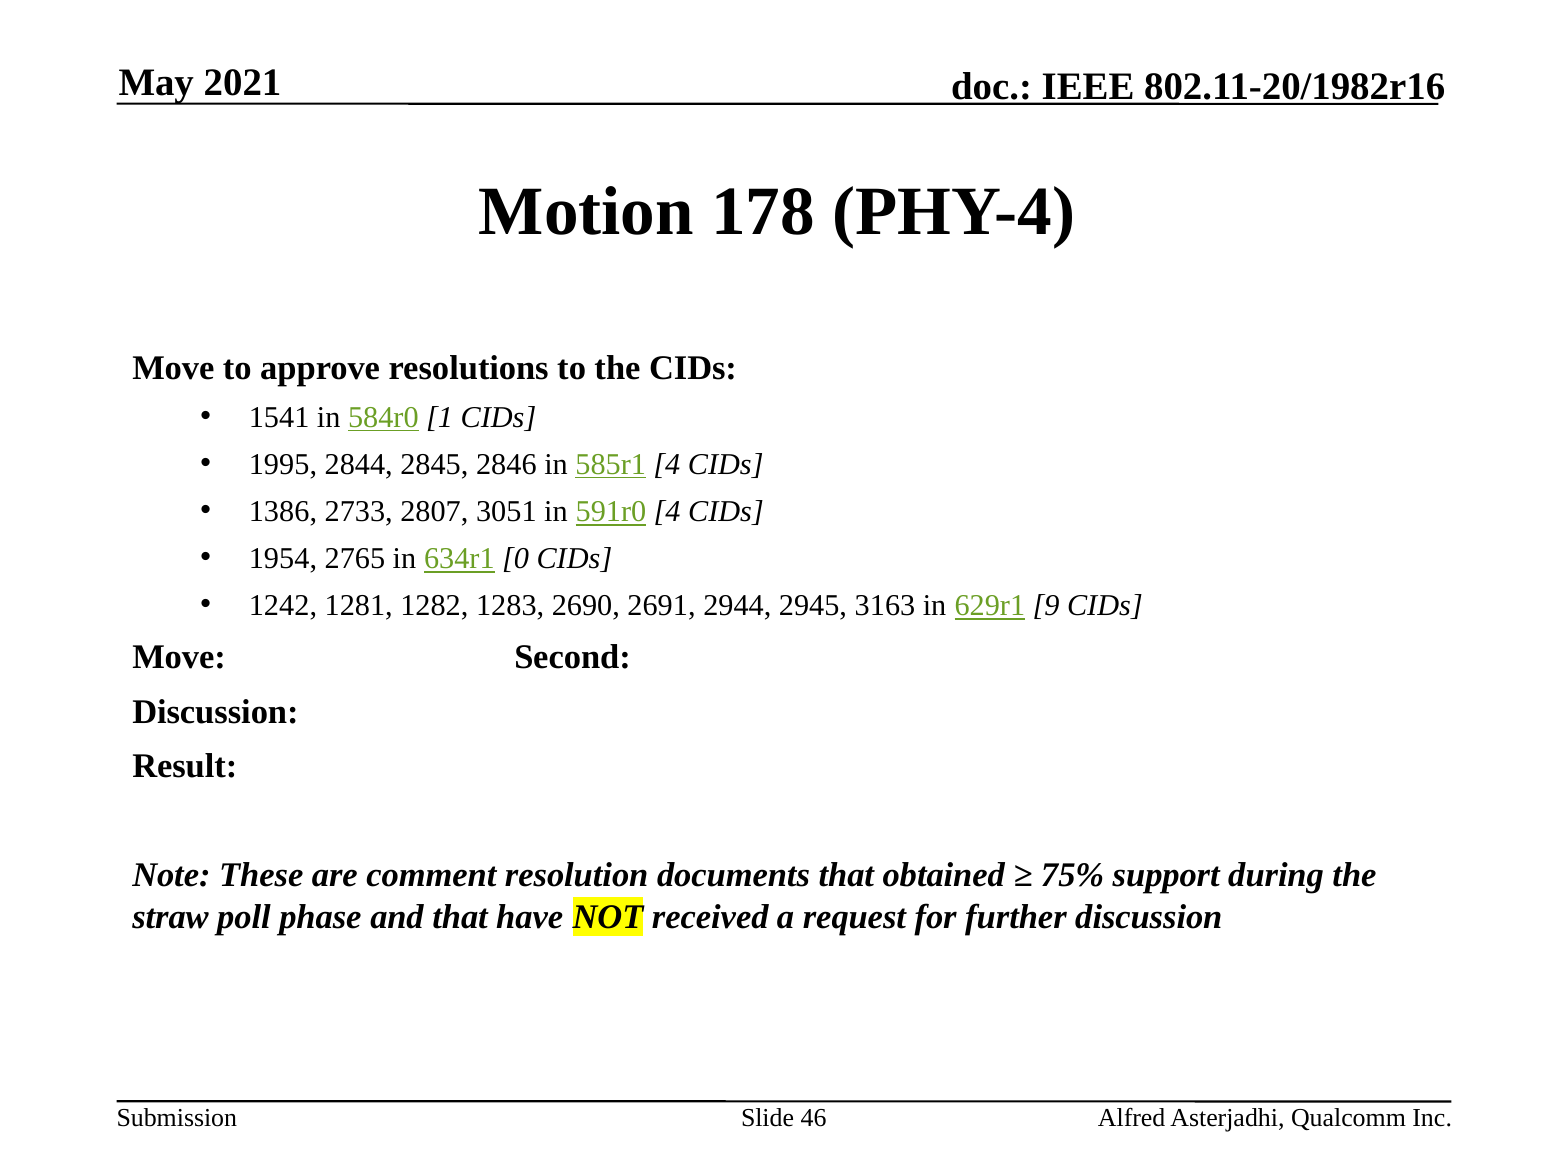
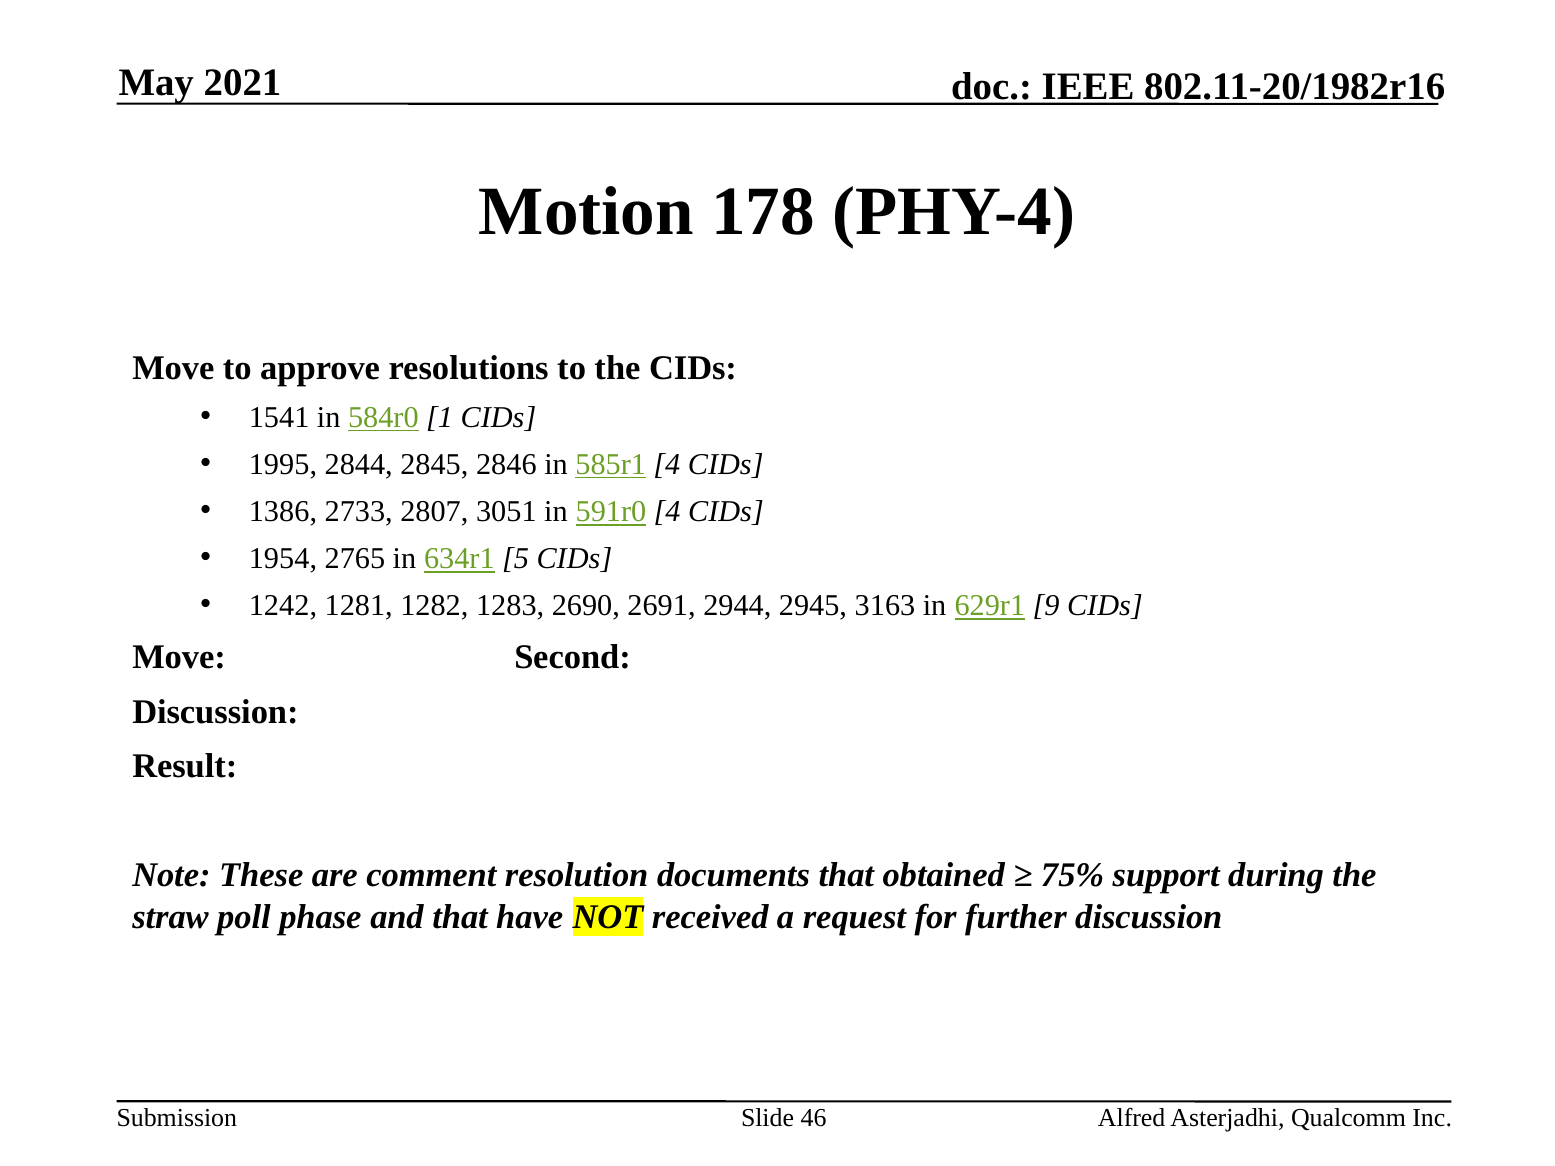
0: 0 -> 5 (516, 558)
